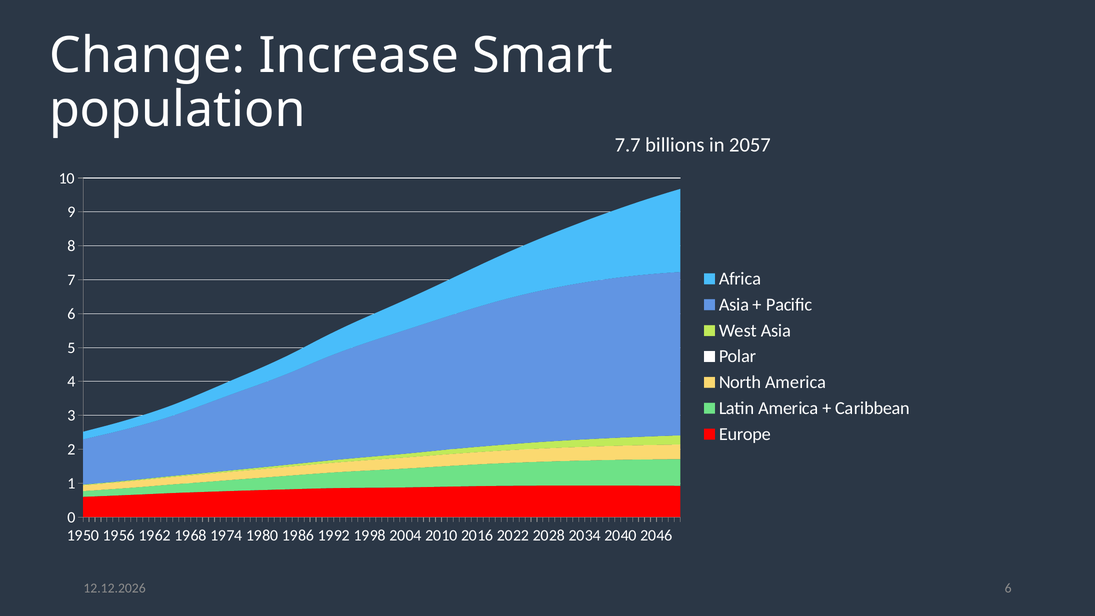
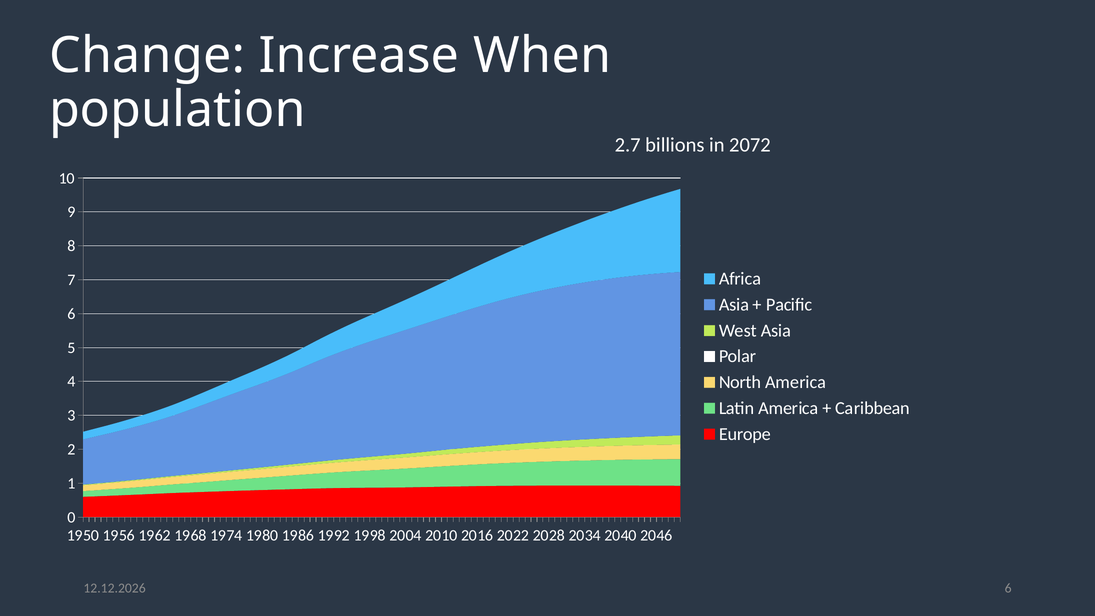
Smart: Smart -> When (542, 56)
7.7: 7.7 -> 2.7 (628, 145)
2057: 2057 -> 2072 (750, 145)
